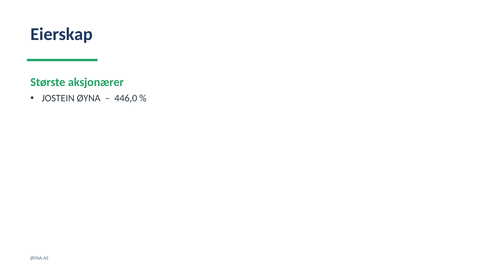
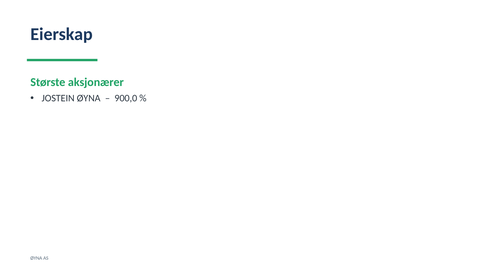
446,0: 446,0 -> 900,0 (126, 98)
